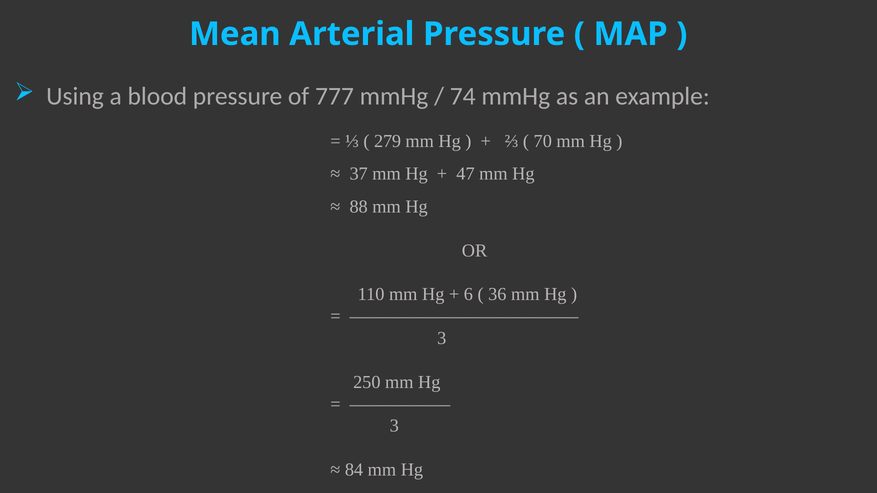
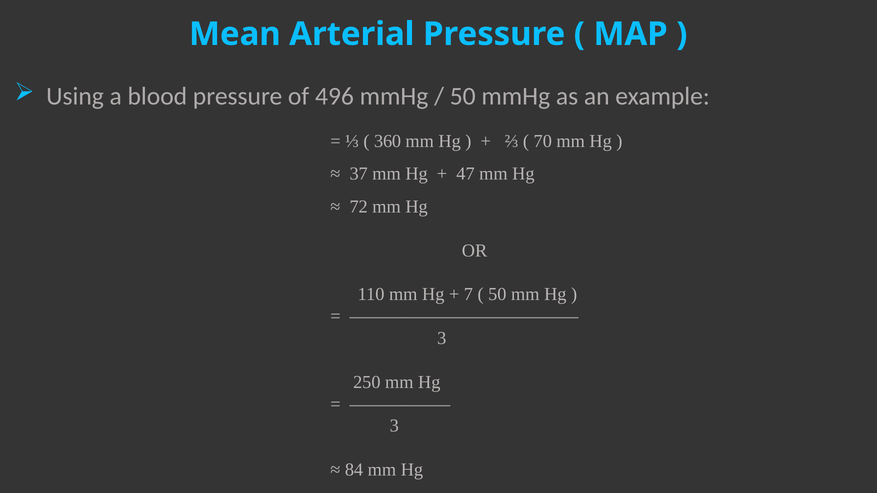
777: 777 -> 496 (334, 97)
74: 74 -> 50 (463, 97)
279: 279 -> 360 (388, 141)
88: 88 -> 72 (359, 207)
6: 6 -> 7 (468, 295)
36: 36 -> 50 (497, 295)
